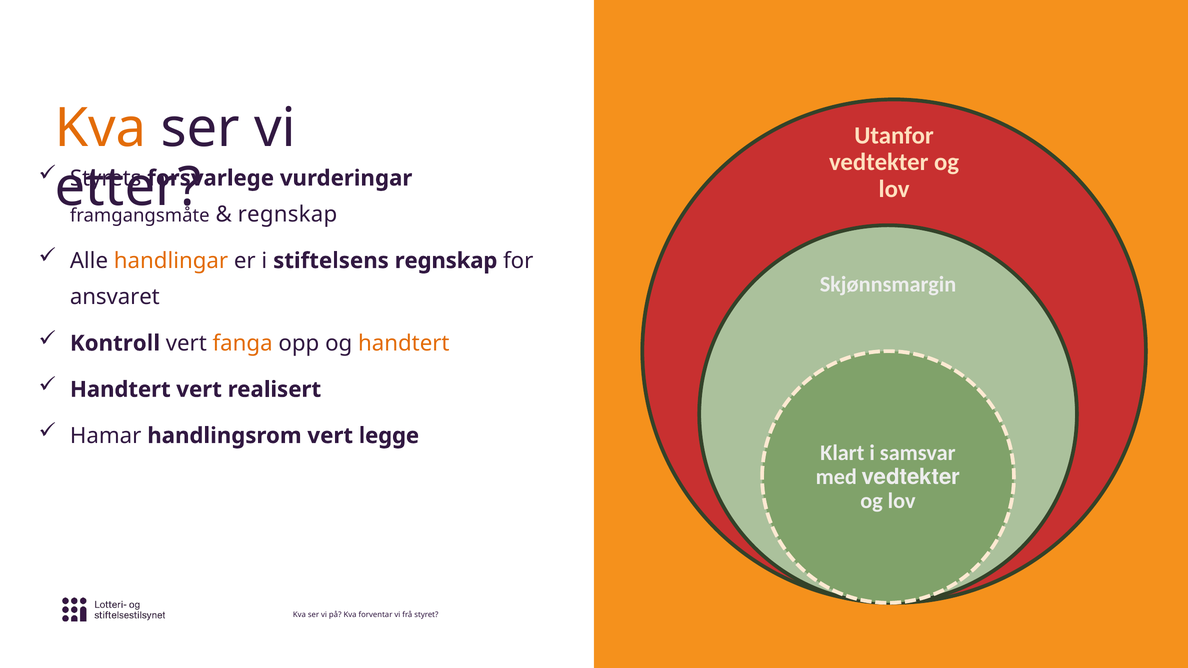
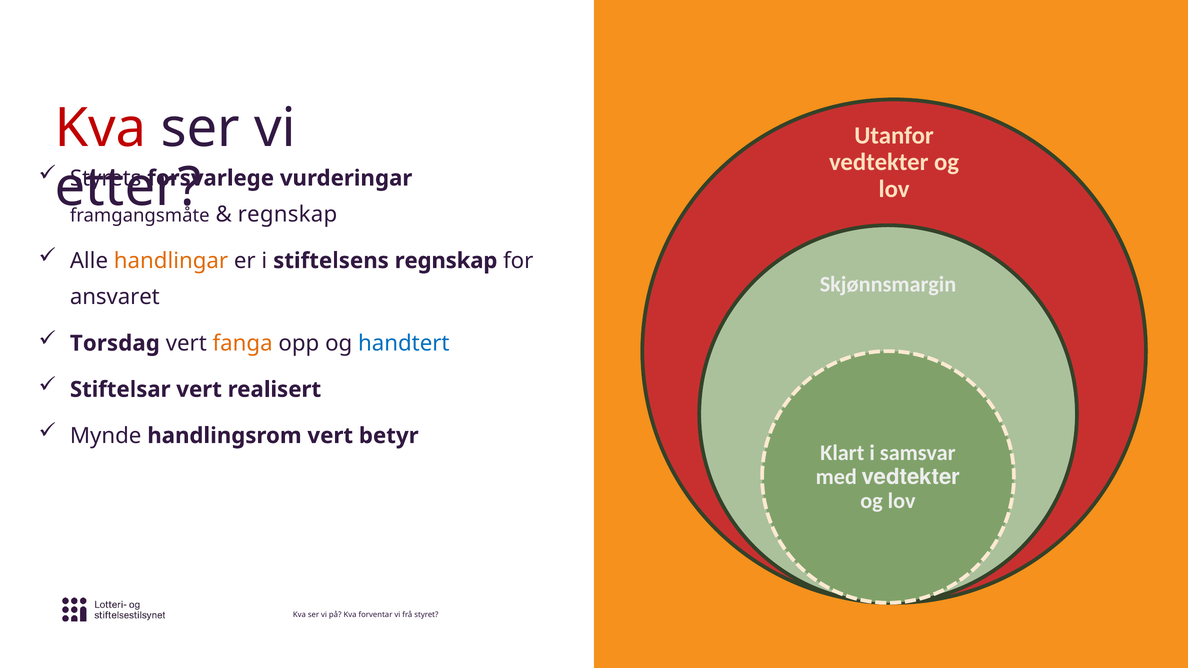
Kva colour: orange -> red (101, 129)
Kontroll: Kontroll -> Torsdag (115, 343)
handtert colour: orange -> blue (404, 343)
Handtert: Handtert -> Stiftelsar (120, 390)
Hamar: Hamar -> Mynde (106, 436)
legge: legge -> betyr (389, 436)
